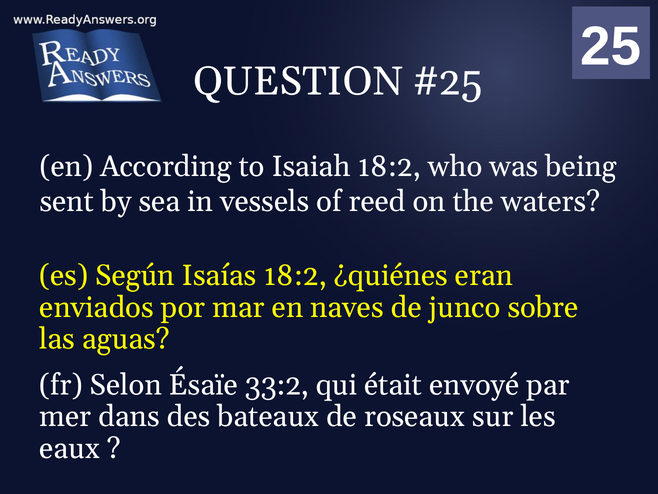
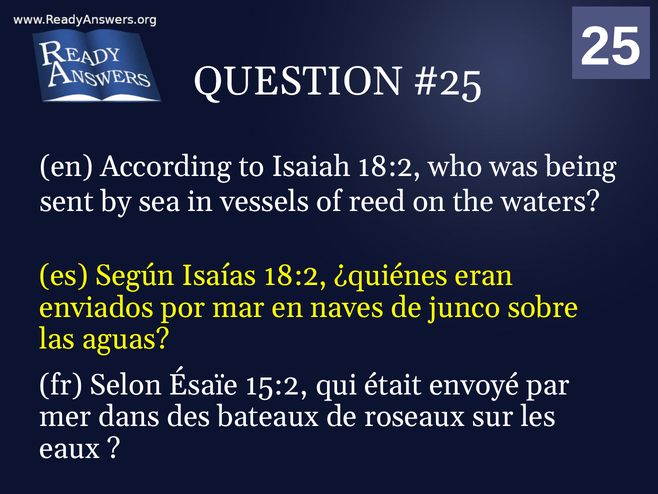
33:2: 33:2 -> 15:2 (277, 385)
